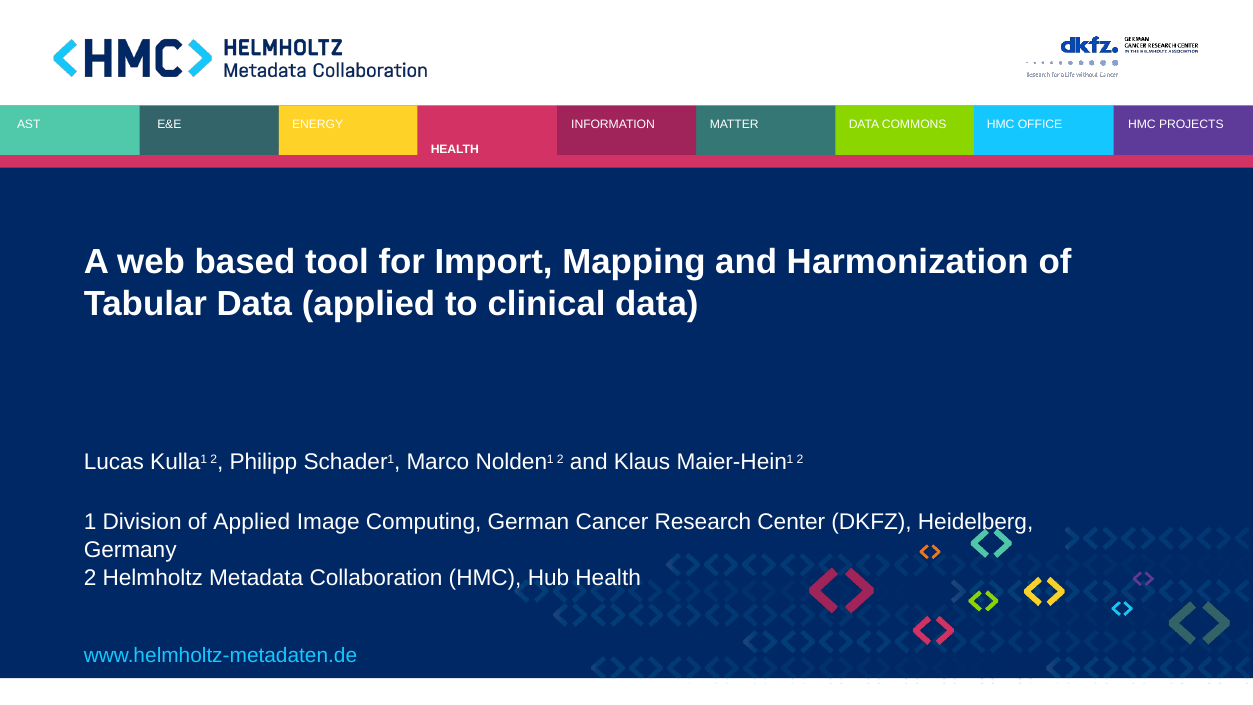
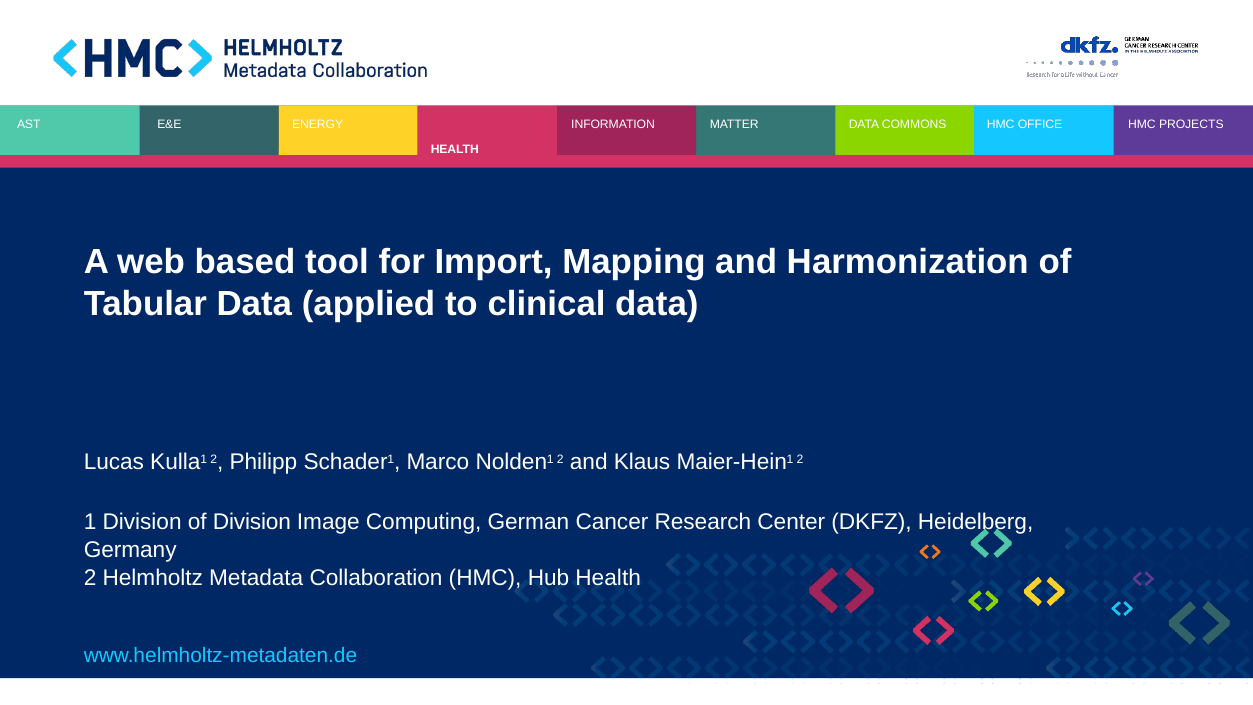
of Applied: Applied -> Division (252, 522)
